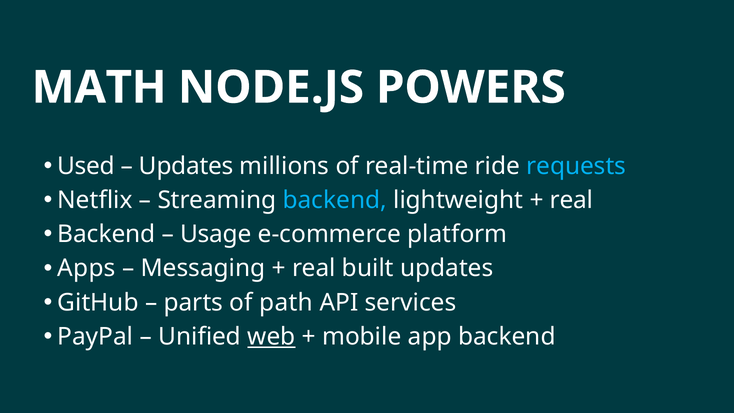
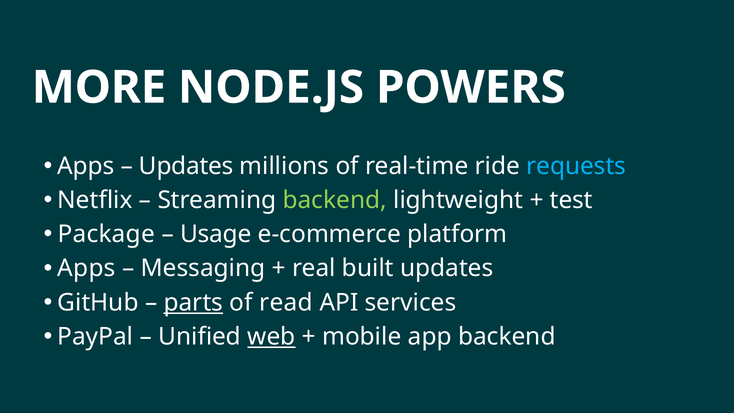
MATH: MATH -> MORE (99, 88)
Used: Used -> Apps (86, 166)
backend colour: light blue -> light green (335, 200)
real: real -> test (571, 200)
Backend: Backend -> Package (106, 234)
parts underline: none -> present (193, 302)
path: path -> read (286, 302)
